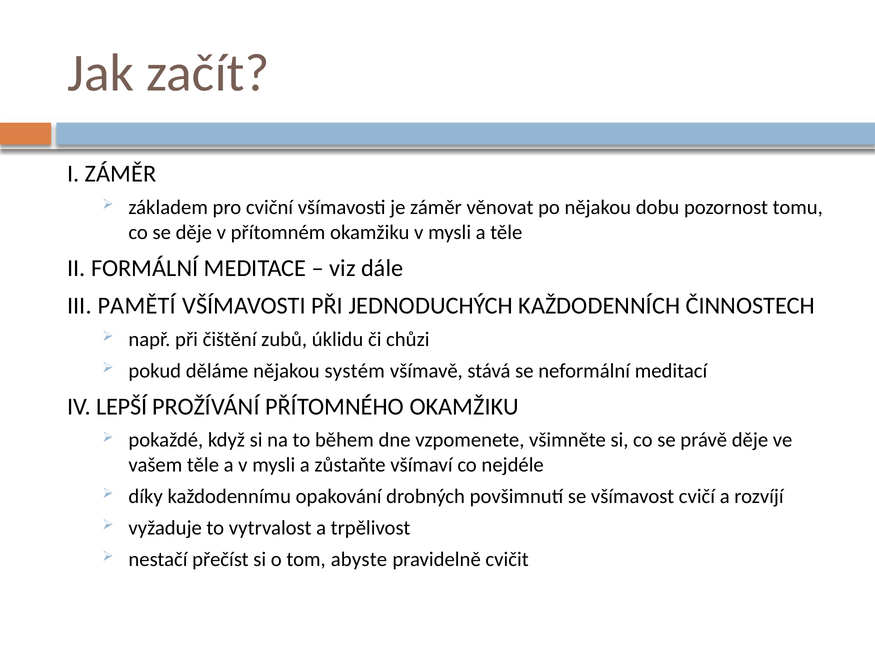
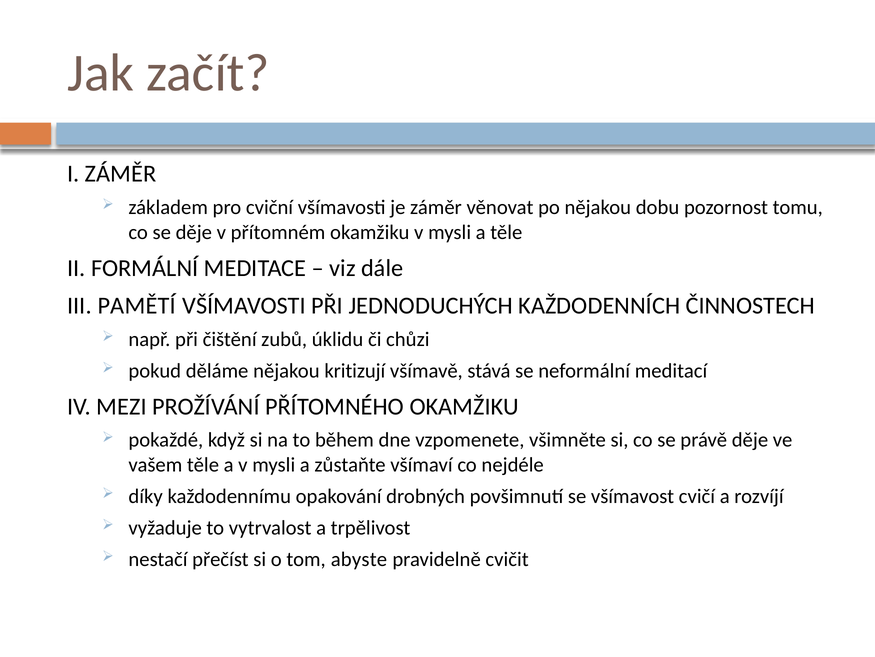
systém: systém -> kritizují (355, 370)
LEPŠÍ: LEPŠÍ -> MEZI (122, 406)
